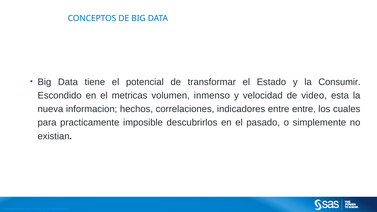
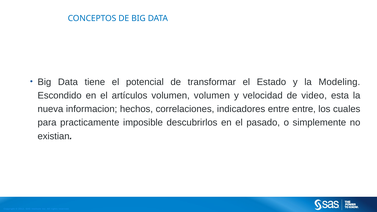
Consumir: Consumir -> Modeling (339, 82)
metricas: metricas -> artículos (130, 96)
volumen inmenso: inmenso -> volumen (212, 96)
